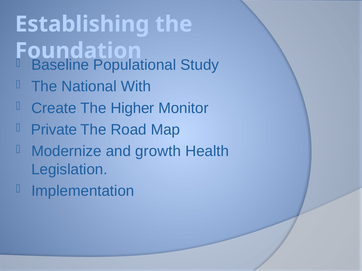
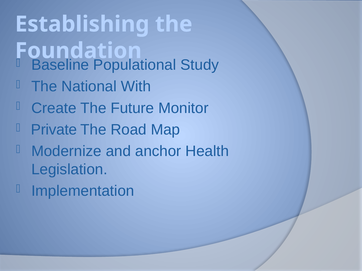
Higher: Higher -> Future (132, 108)
growth: growth -> anchor (158, 152)
